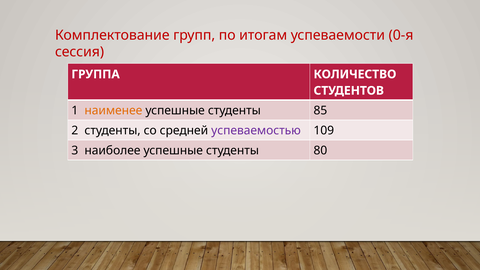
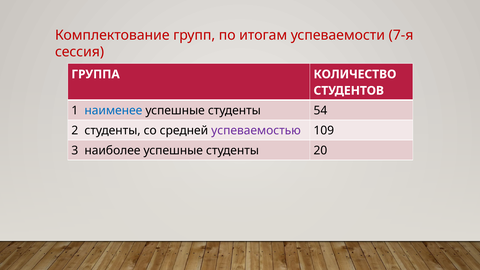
0-я: 0-я -> 7-я (401, 35)
наименее colour: orange -> blue (113, 111)
85: 85 -> 54 (320, 111)
80: 80 -> 20 (320, 151)
